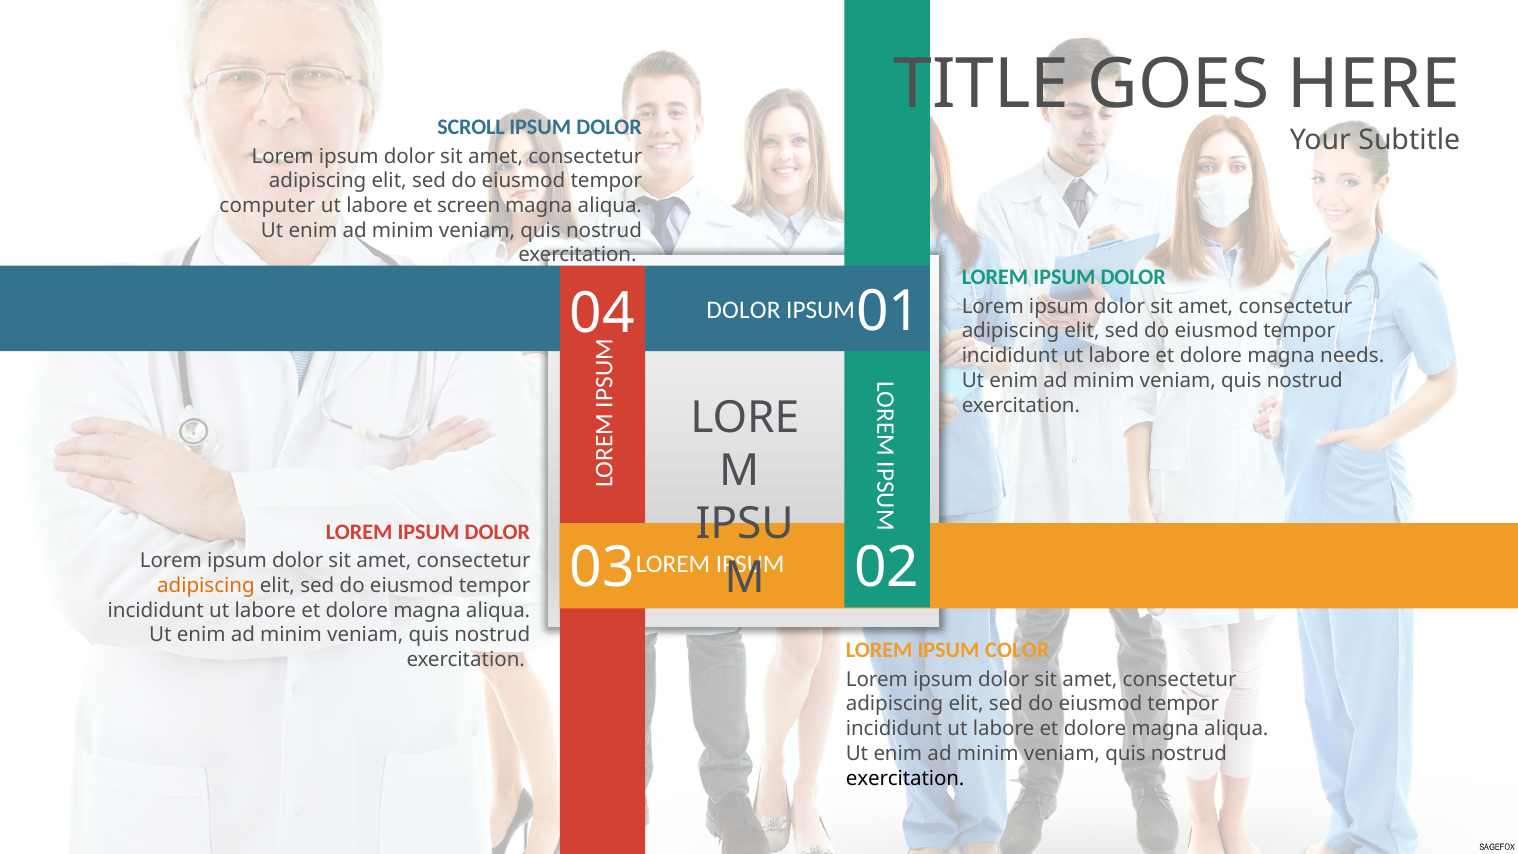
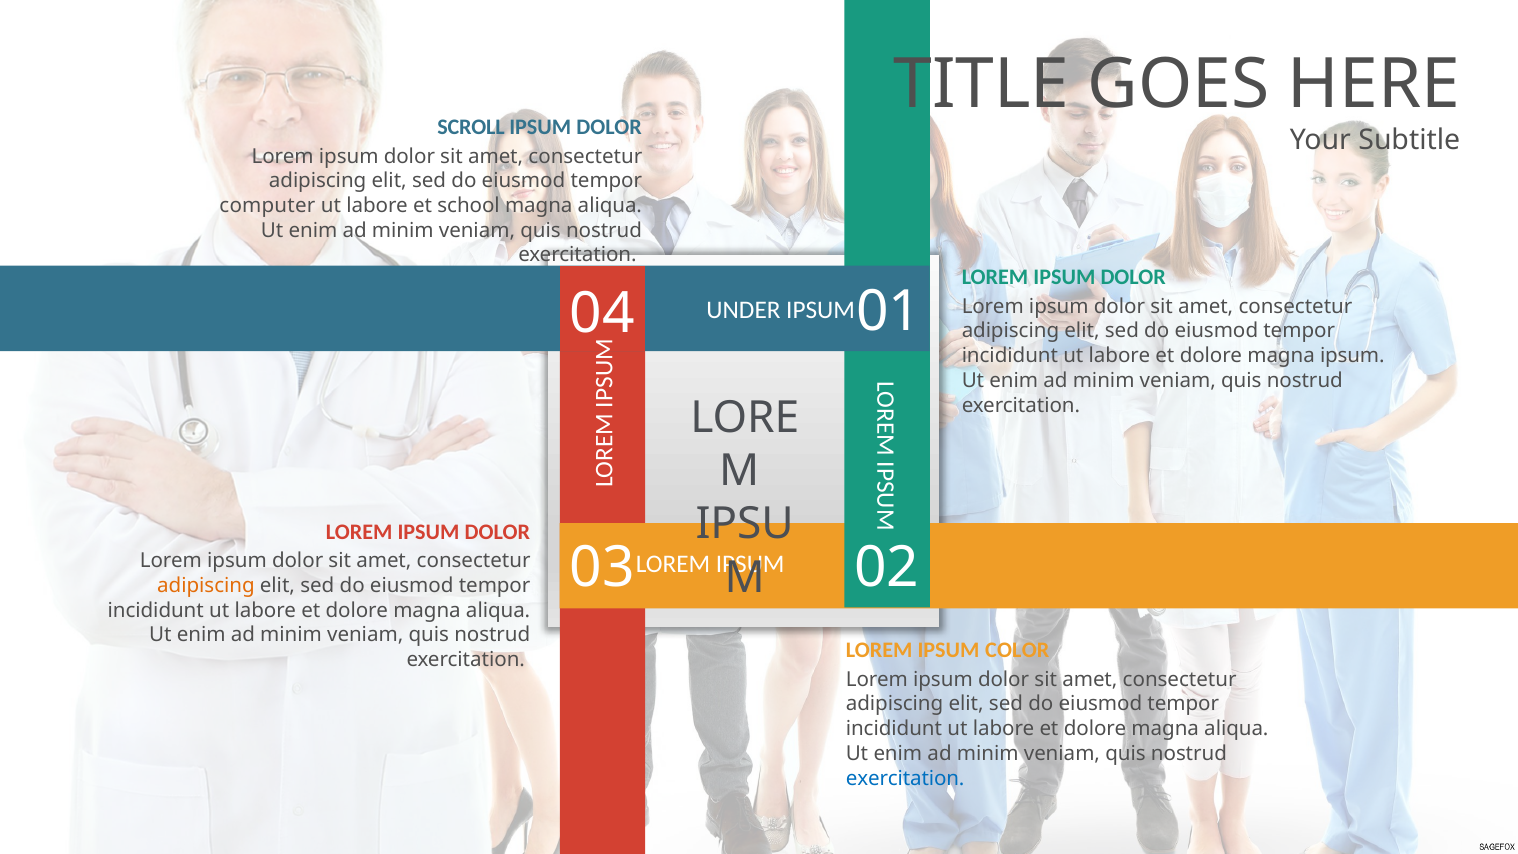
screen: screen -> school (469, 206)
DOLOR: DOLOR -> UNDER (744, 310)
magna needs: needs -> ipsum (1352, 356)
exercitation colour: black -> blue (905, 778)
